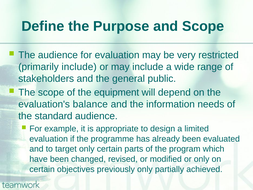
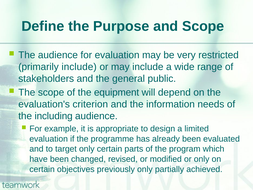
balance: balance -> criterion (90, 104)
standard: standard -> including (54, 116)
